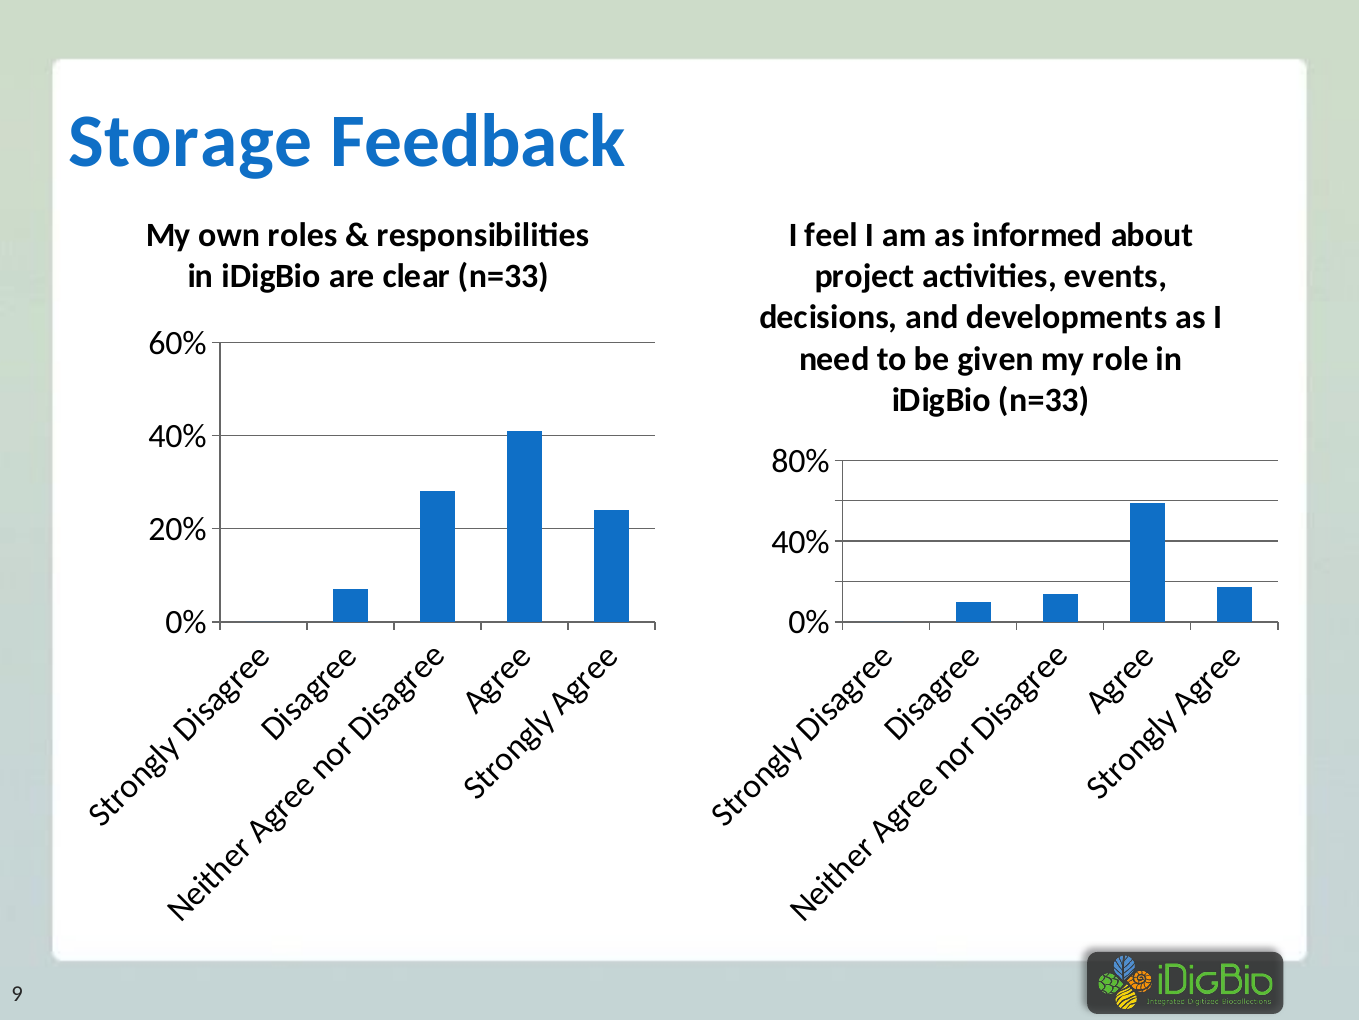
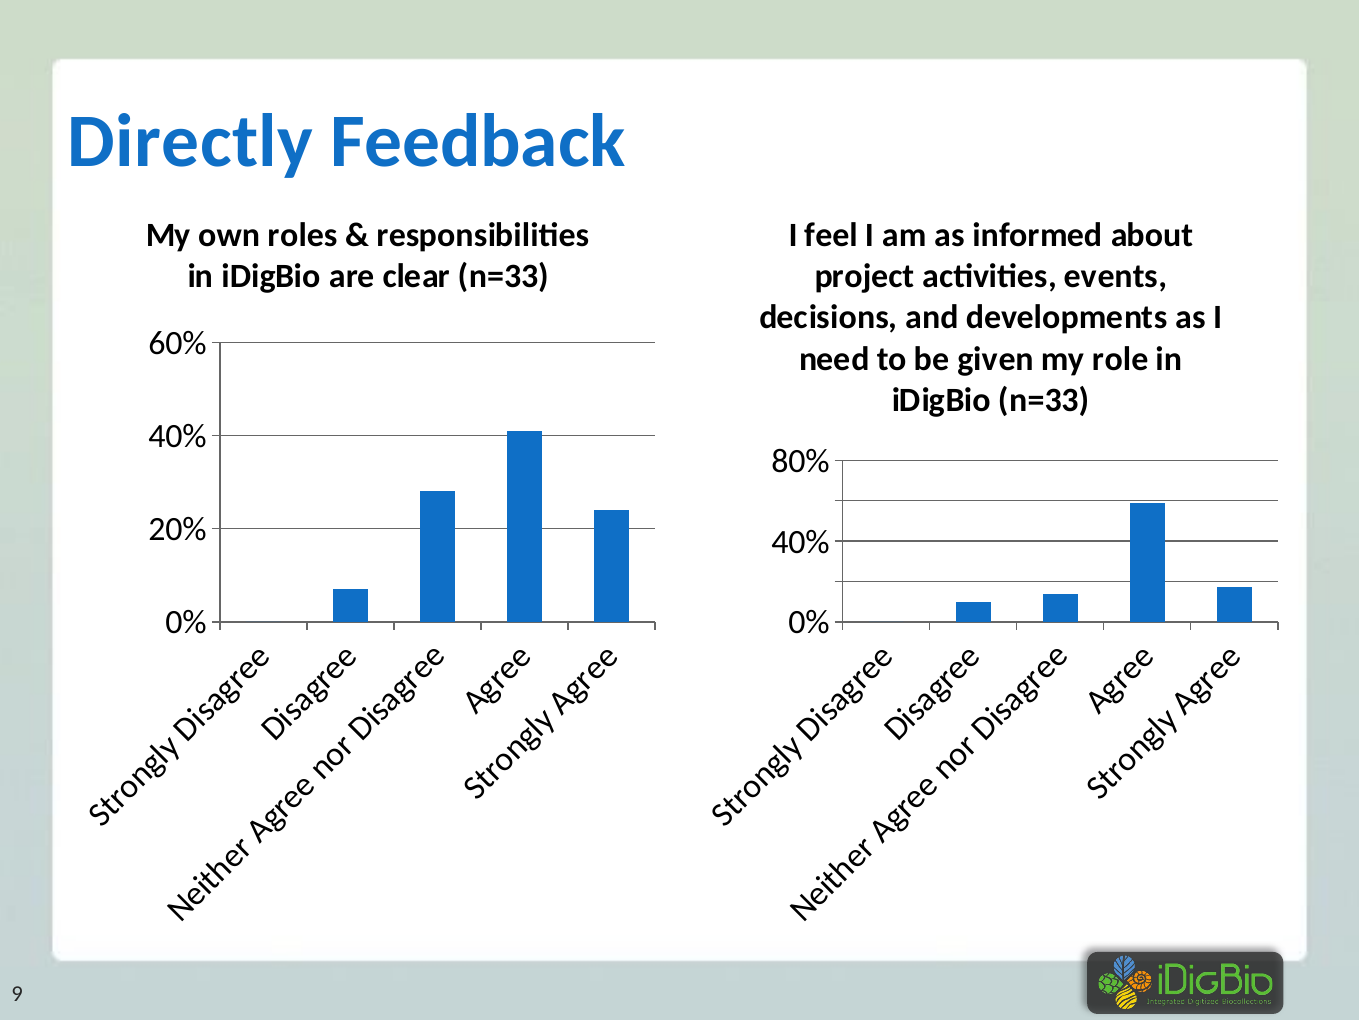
Storage: Storage -> Directly (191, 141)
